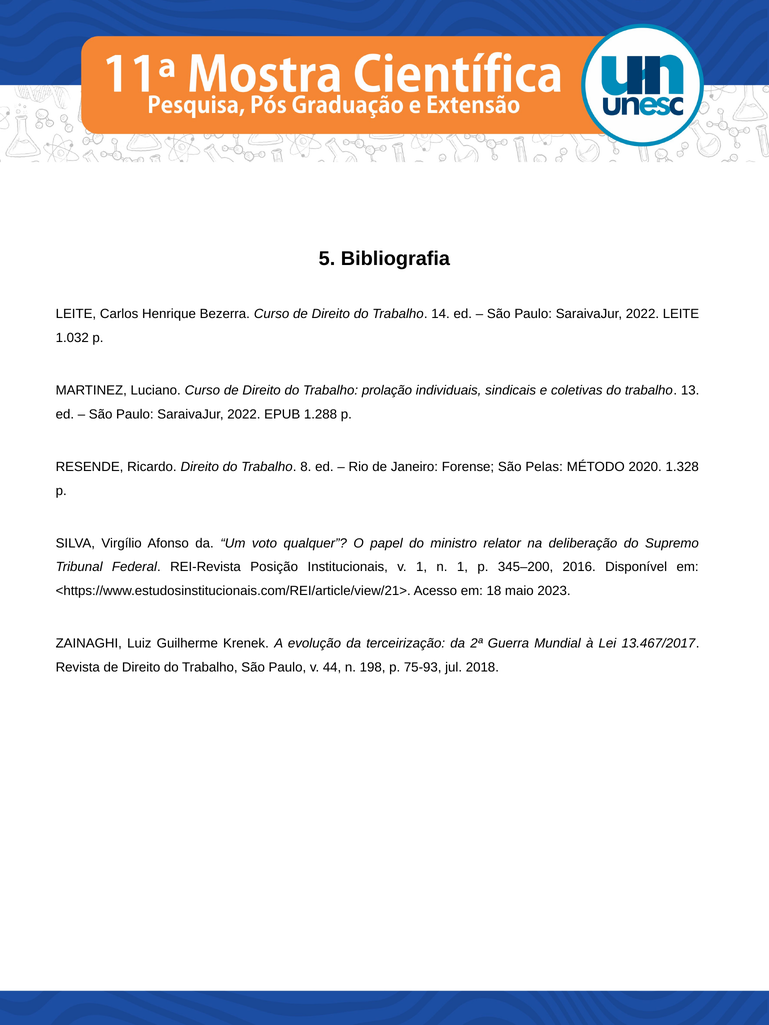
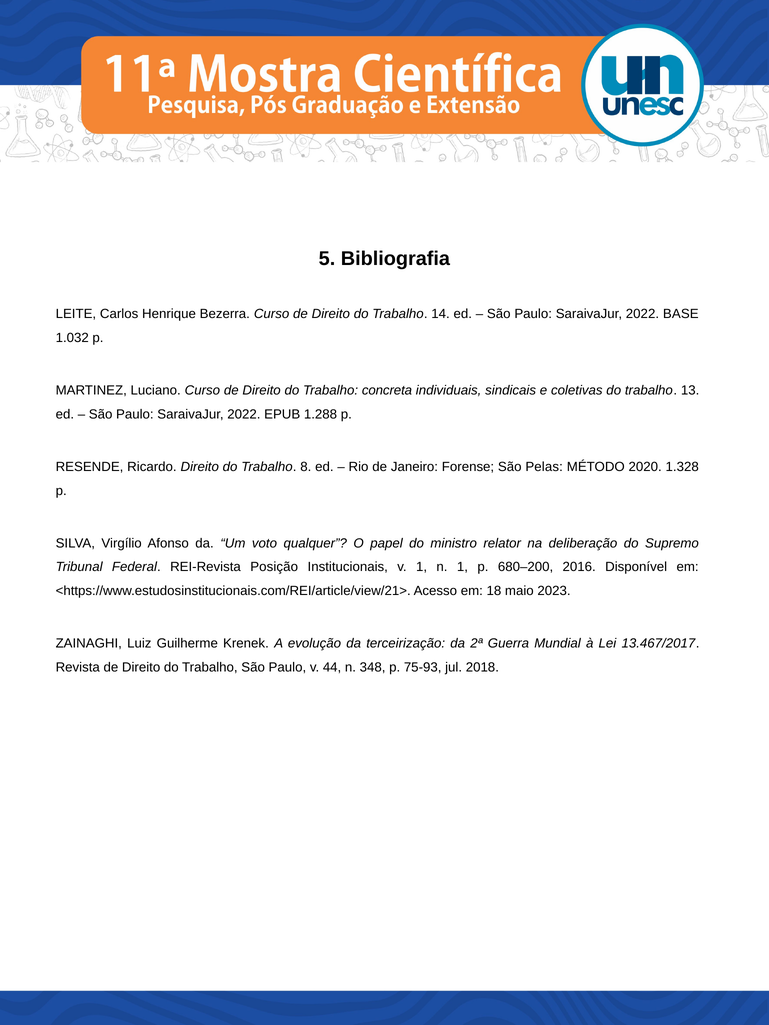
2022 LEITE: LEITE -> BASE (681, 314)
prolação: prolação -> concreta (387, 391)
345–200: 345–200 -> 680–200 (526, 567)
198: 198 -> 348 (373, 668)
